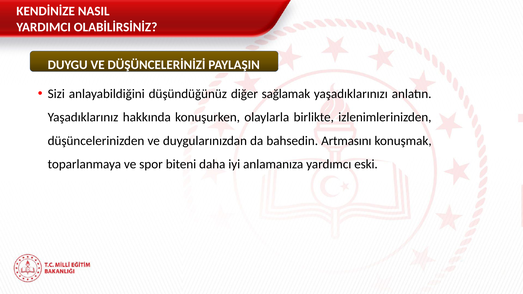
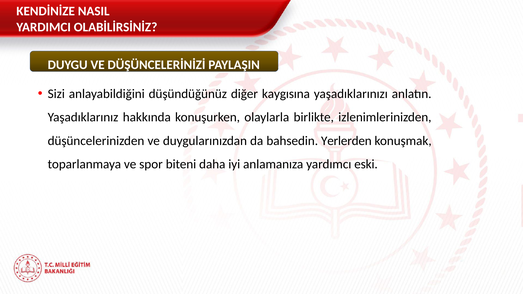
sağlamak: sağlamak -> kaygısına (286, 94)
Artmasını: Artmasını -> Yerlerden (346, 141)
